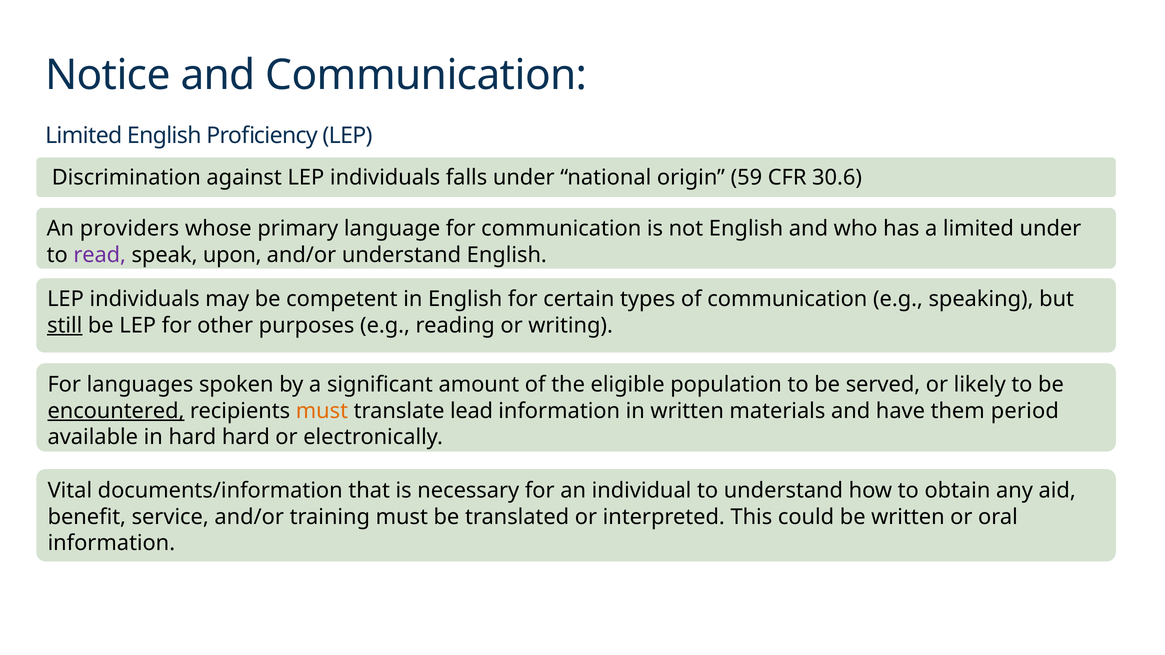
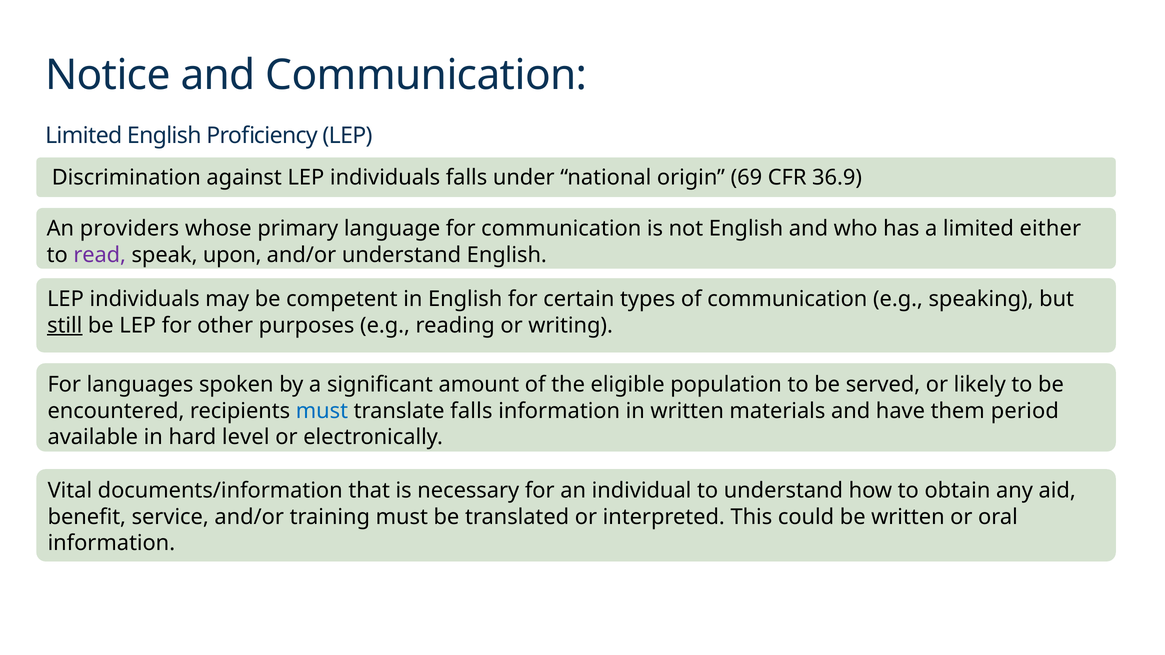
59: 59 -> 69 (746, 178)
30.6: 30.6 -> 36.9 (837, 178)
limited under: under -> either (1050, 229)
encountered underline: present -> none (116, 411)
must colour: orange -> blue (322, 411)
translate lead: lead -> falls (471, 411)
hard hard: hard -> level (246, 437)
